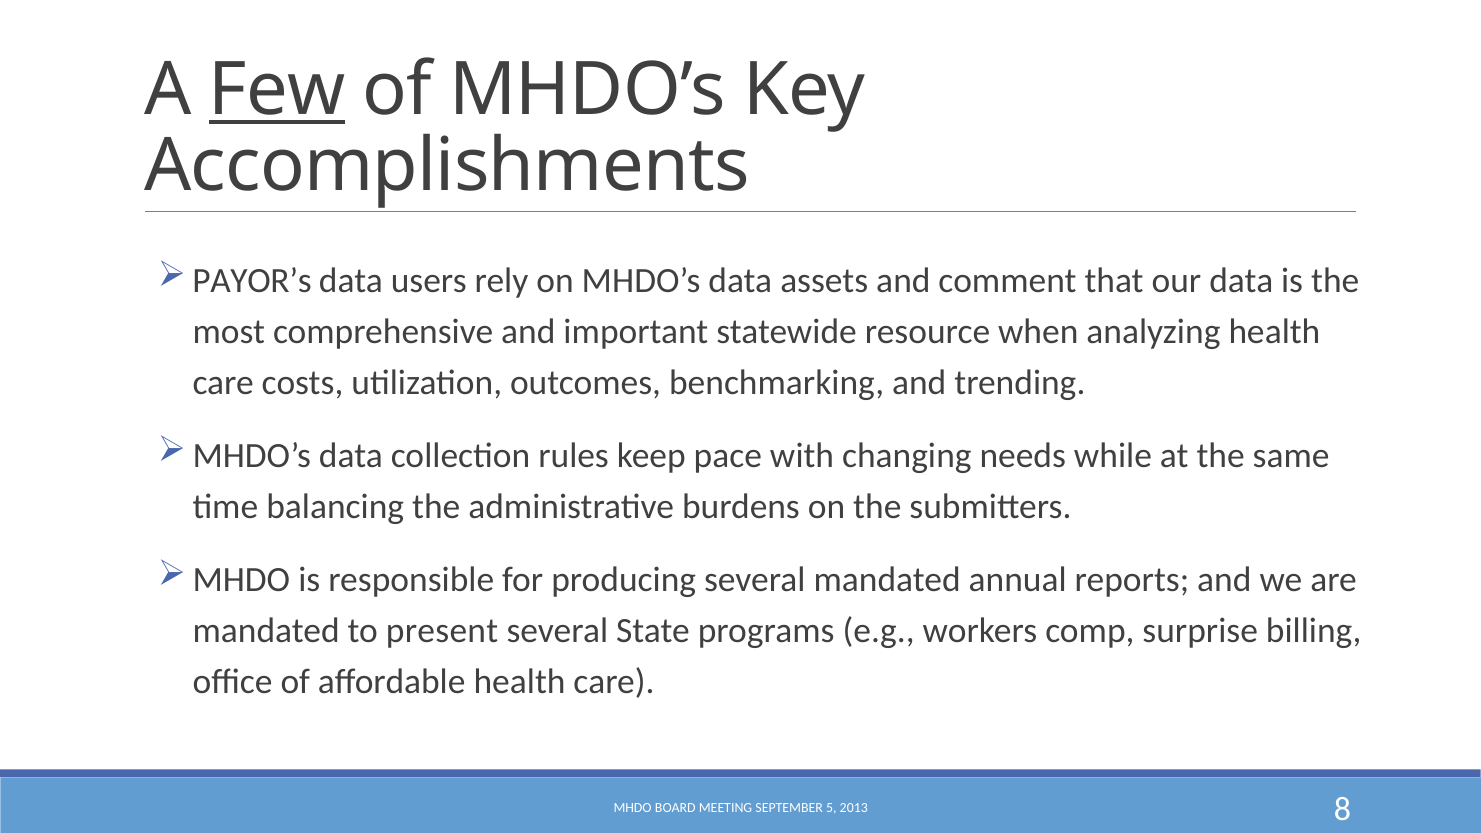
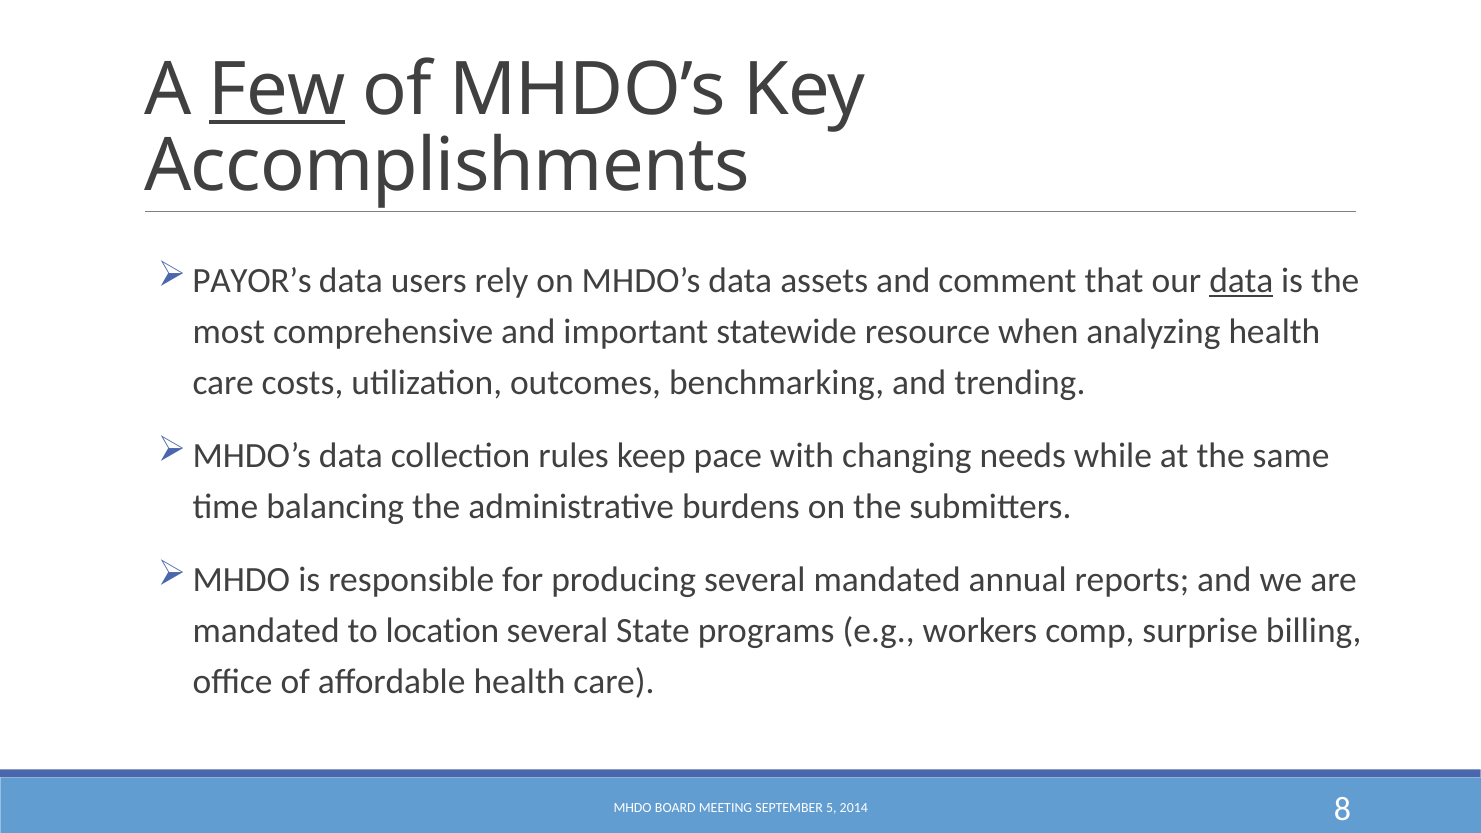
data underline: none -> present (1241, 281)
present: present -> location (442, 630)
2013: 2013 -> 2014 (854, 808)
